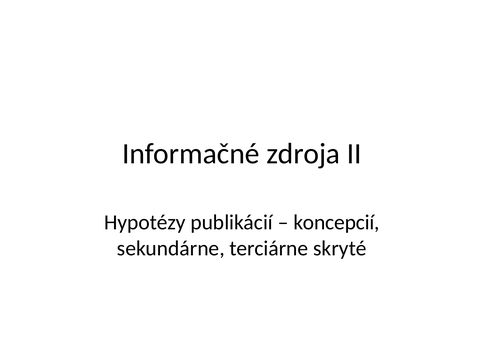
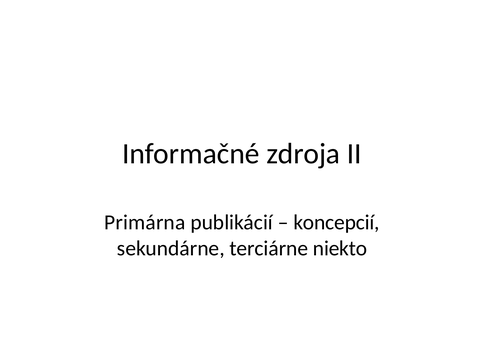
Hypotézy: Hypotézy -> Primárna (145, 223)
skryté: skryté -> niekto (340, 248)
